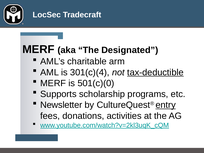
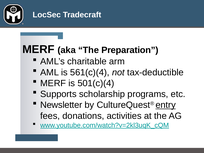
Designated: Designated -> Preparation (130, 50)
301(c)(4: 301(c)(4 -> 561(c)(4 (90, 72)
tax-deductible underline: present -> none (155, 72)
501(c)(0: 501(c)(0 -> 501(c)(4 (96, 83)
